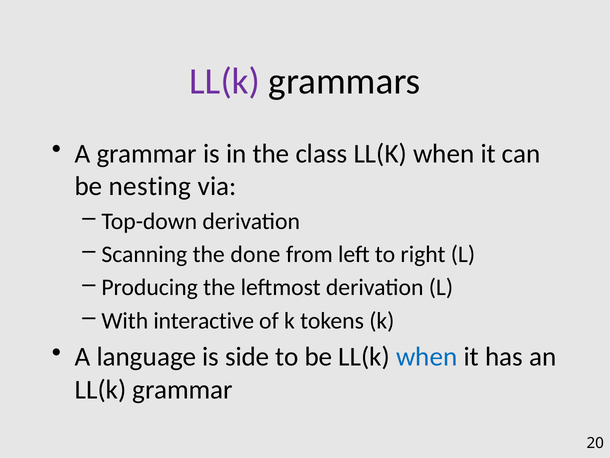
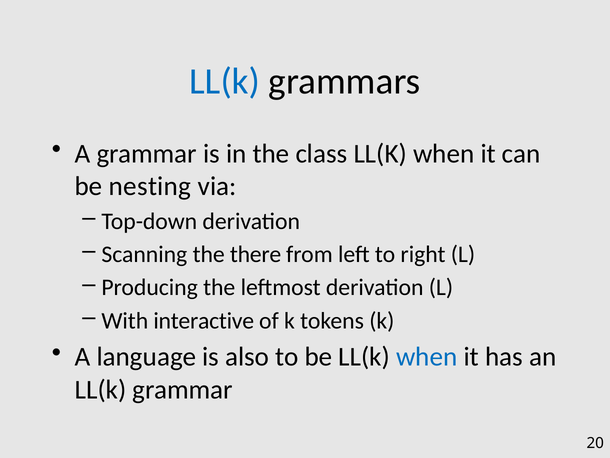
LL(k colour: purple -> blue (225, 81)
done: done -> there (256, 254)
side: side -> also (247, 357)
